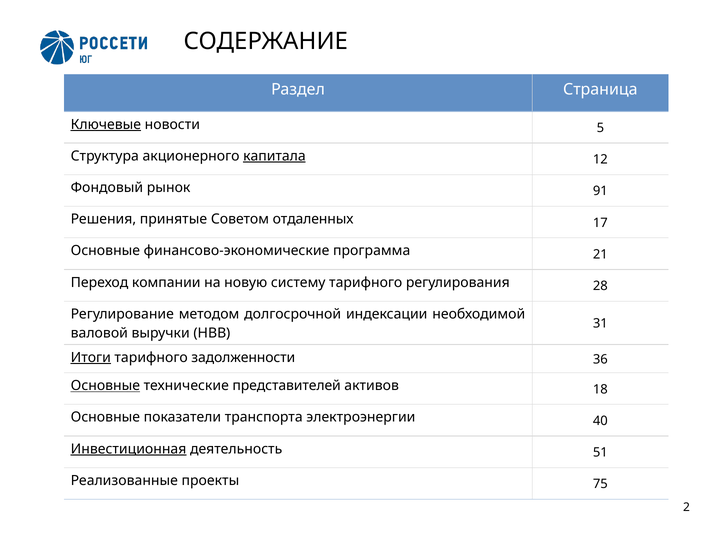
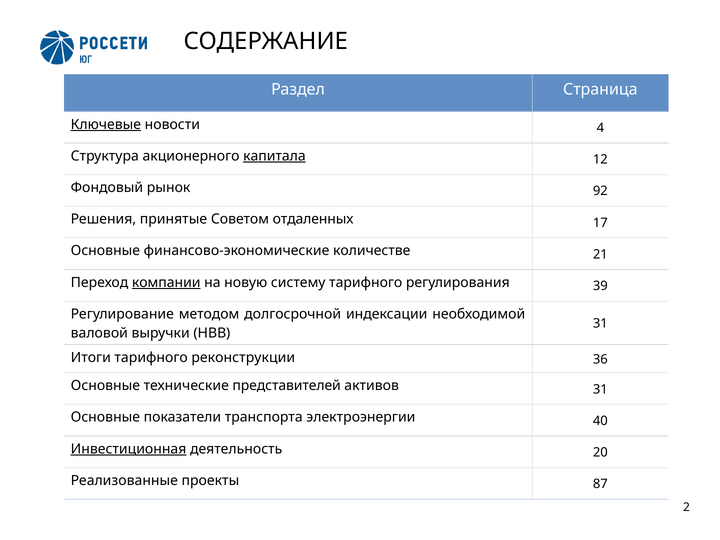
5: 5 -> 4 (600, 128)
91: 91 -> 92 (600, 191)
программа: программа -> количестве (372, 251)
компании underline: none -> present (166, 282)
28: 28 -> 39 (600, 286)
Итоги underline: present -> none (91, 357)
задолженности: задолженности -> реконструкции (243, 357)
Основные underline: present -> none (105, 386)
активов 18: 18 -> 31 (600, 389)
51: 51 -> 20 (600, 452)
75: 75 -> 87 (600, 484)
